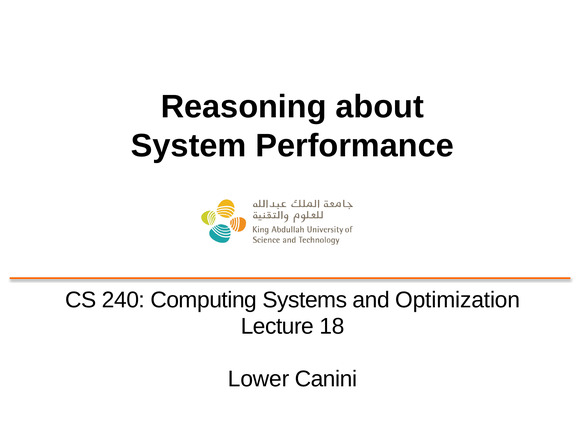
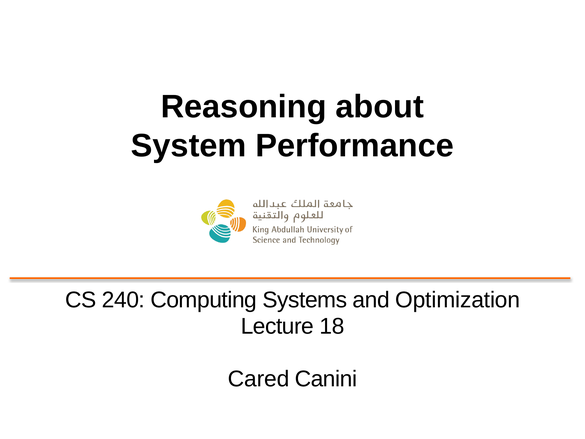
Lower: Lower -> Cared (259, 379)
